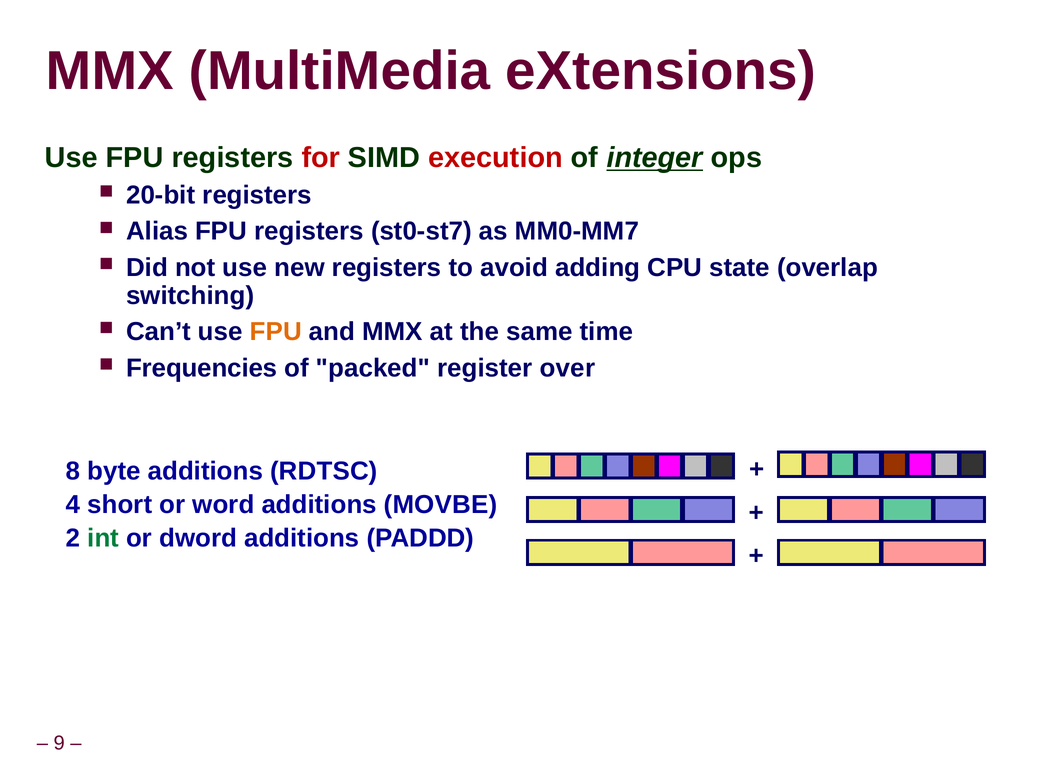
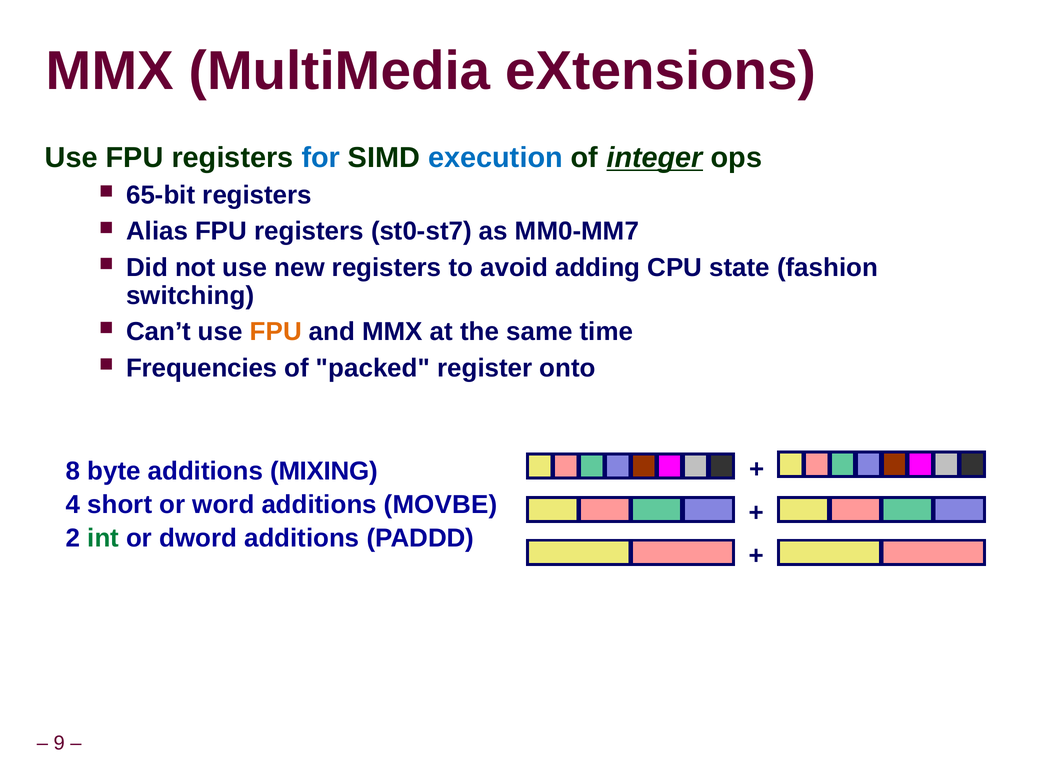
for colour: red -> blue (321, 158)
execution colour: red -> blue (495, 158)
20-bit: 20-bit -> 65-bit (161, 195)
overlap: overlap -> fashion (827, 267)
over: over -> onto (568, 368)
RDTSC: RDTSC -> MIXING (324, 471)
